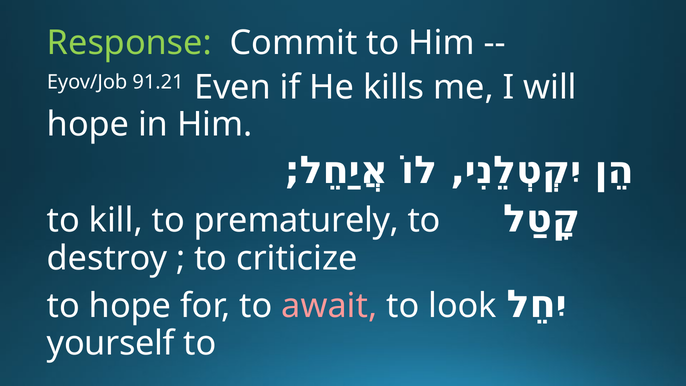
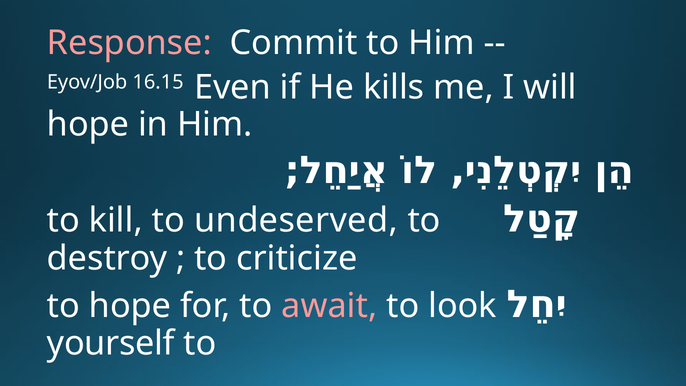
Response colour: light green -> pink (129, 43)
91.21: 91.21 -> 16.15 (158, 82)
prematurely: prematurely -> undeserved (296, 220)
